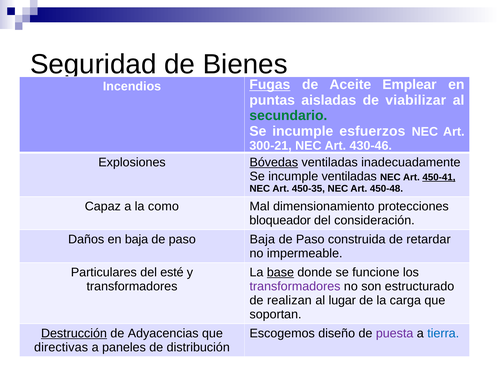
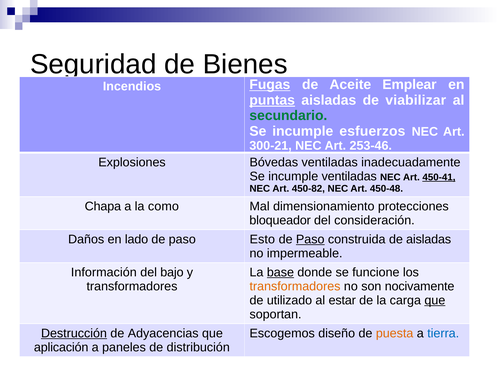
puntas underline: none -> present (272, 100)
430-46: 430-46 -> 253-46 (371, 146)
Bóvedas underline: present -> none (274, 162)
450-35: 450-35 -> 450-82 (308, 189)
Capaz: Capaz -> Chapa (103, 206)
en baja: baja -> lado (136, 239)
paso Baja: Baja -> Esto (262, 239)
Paso underline: none -> present (310, 239)
de retardar: retardar -> aisladas (429, 239)
Particulares: Particulares -> Información (104, 272)
esté: esté -> bajo (172, 272)
transformadores colour: purple -> orange (295, 286)
estructurado: estructurado -> nocivamente (420, 286)
realizan: realizan -> utilizado (289, 300)
lugar: lugar -> estar (342, 300)
que underline: none -> present (435, 300)
puesta colour: purple -> orange (395, 333)
directivas: directivas -> aplicación (61, 347)
